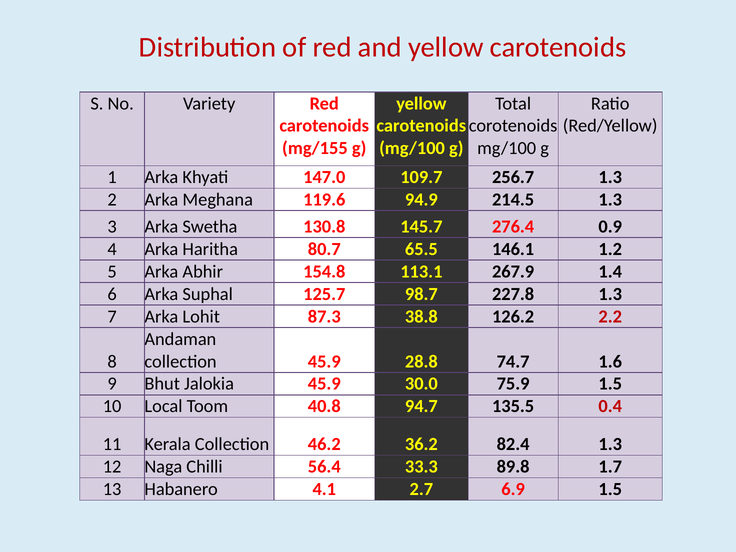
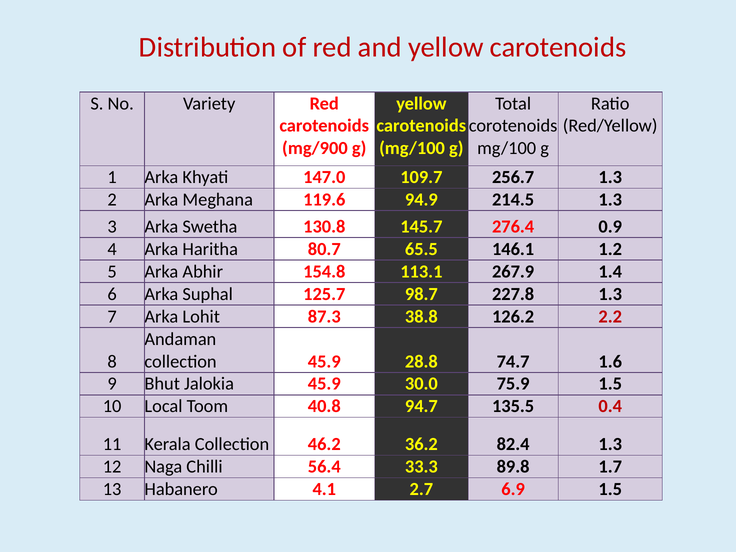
mg/155: mg/155 -> mg/900 (315, 148)
